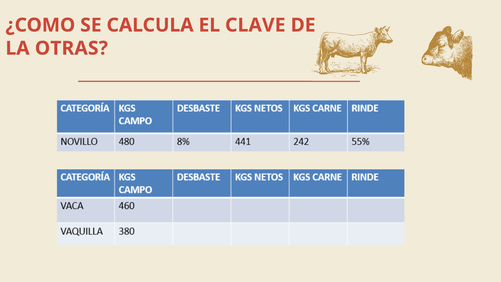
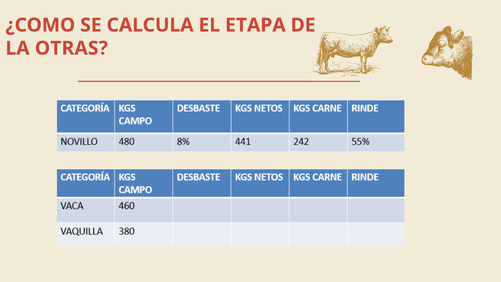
CLAVE: CLAVE -> ETAPA (255, 25)
